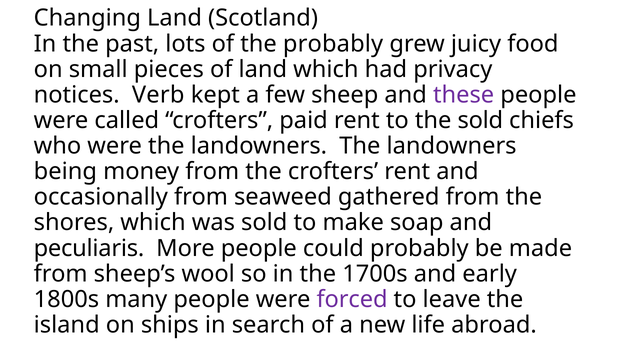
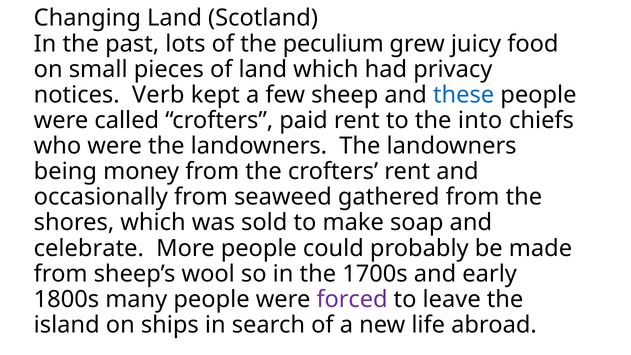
the probably: probably -> peculium (333, 44)
these colour: purple -> blue (464, 95)
the sold: sold -> into (480, 120)
peculiaris: peculiaris -> celebrate (89, 248)
